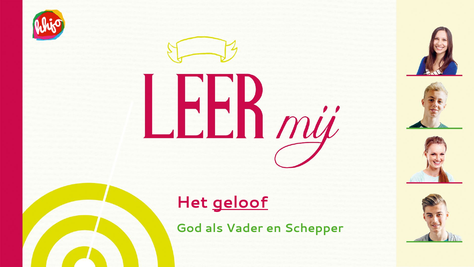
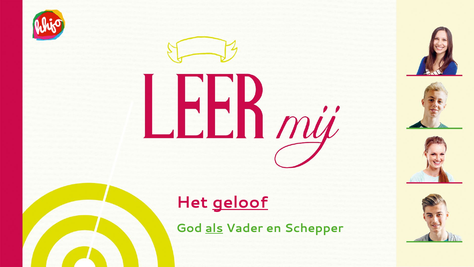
als underline: none -> present (214, 228)
